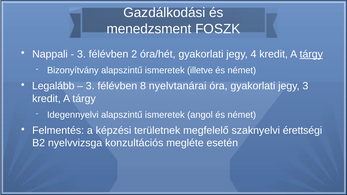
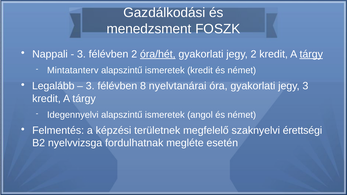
óra/hét underline: none -> present (158, 54)
jegy 4: 4 -> 2 (254, 54)
Bizonyítvány: Bizonyítvány -> Mintatanterv (73, 70)
ismeretek illetve: illetve -> kredit (200, 70)
konzultációs: konzultációs -> fordulhatnak (134, 143)
